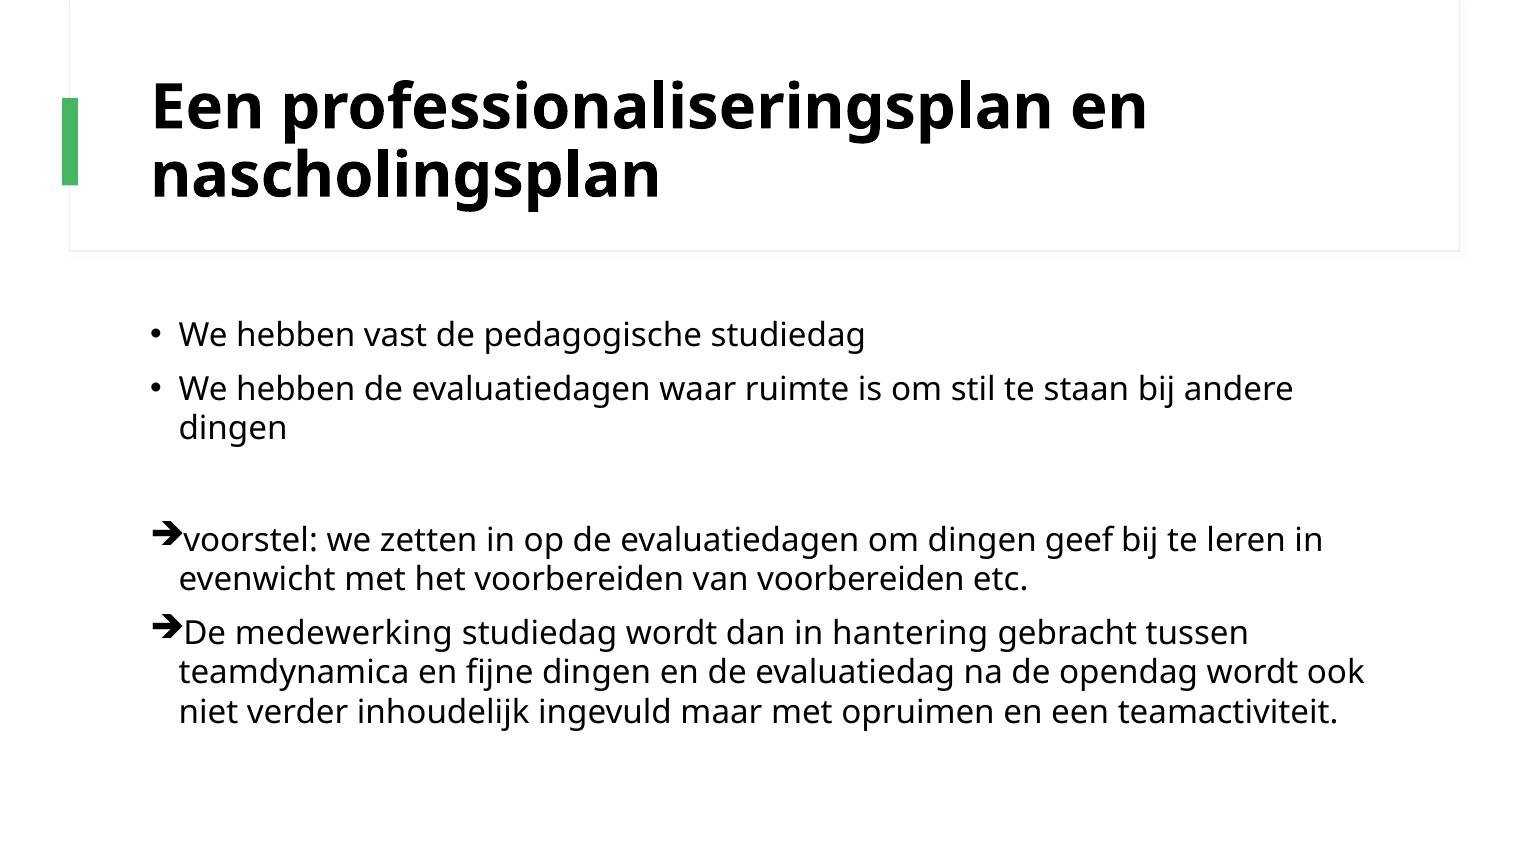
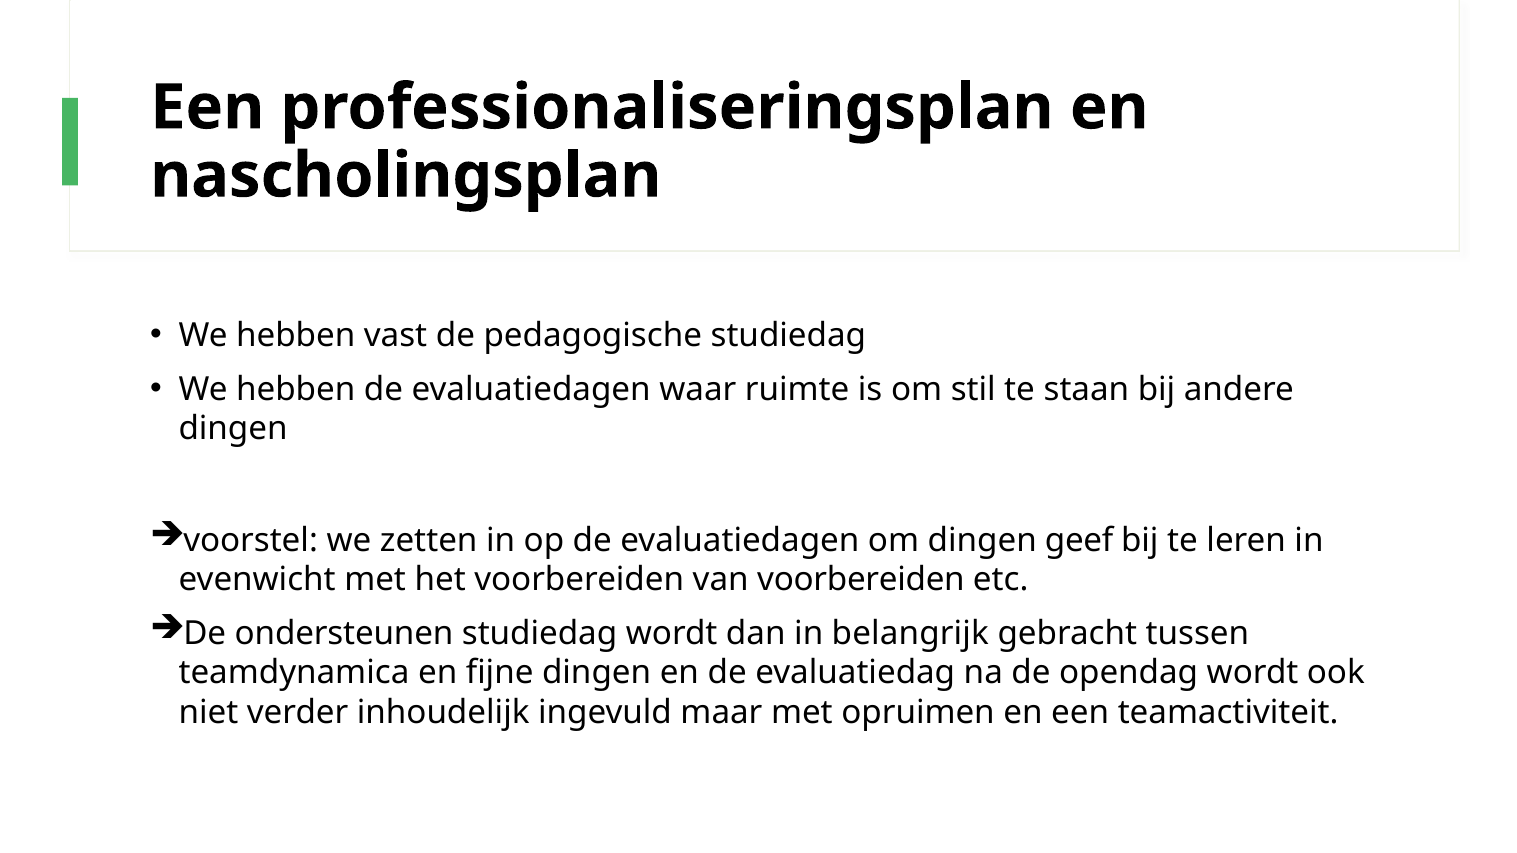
medewerking: medewerking -> ondersteunen (344, 633)
hantering: hantering -> belangrijk (910, 633)
